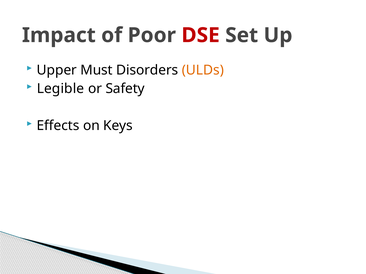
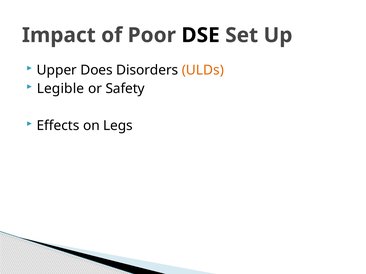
DSE colour: red -> black (201, 35)
Must: Must -> Does (97, 70)
Keys: Keys -> Legs (118, 126)
